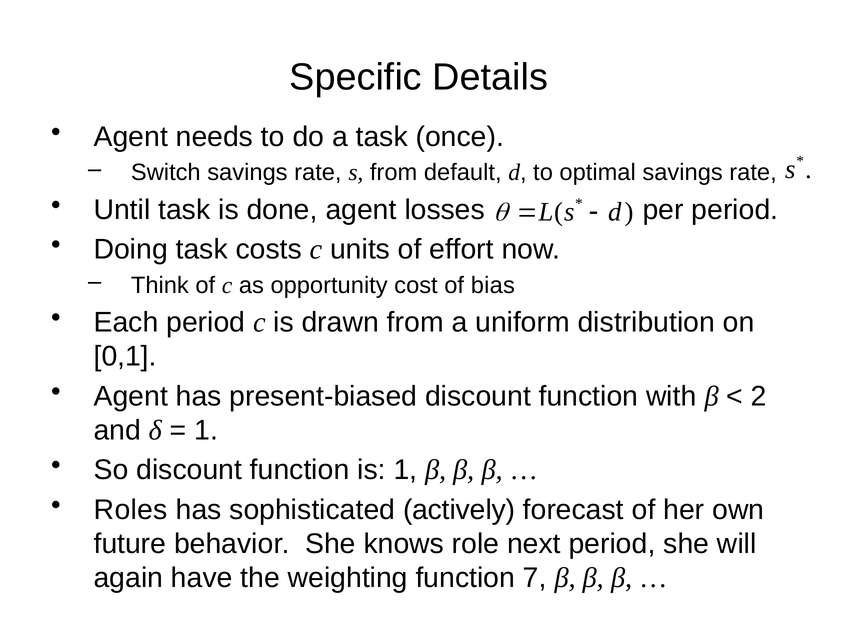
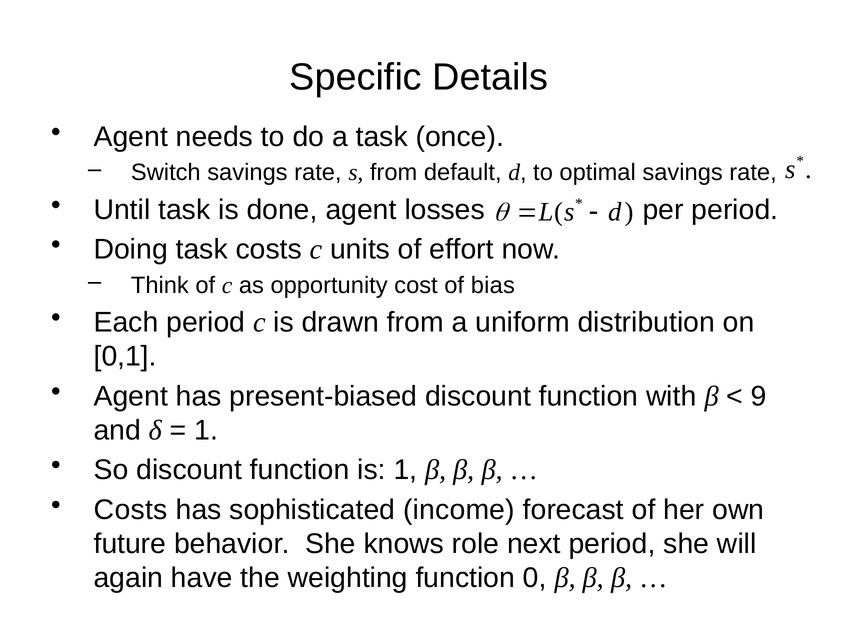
2: 2 -> 9 (759, 396)
Roles: Roles -> Costs (131, 510)
actively: actively -> income (459, 510)
7: 7 -> 0 (535, 578)
